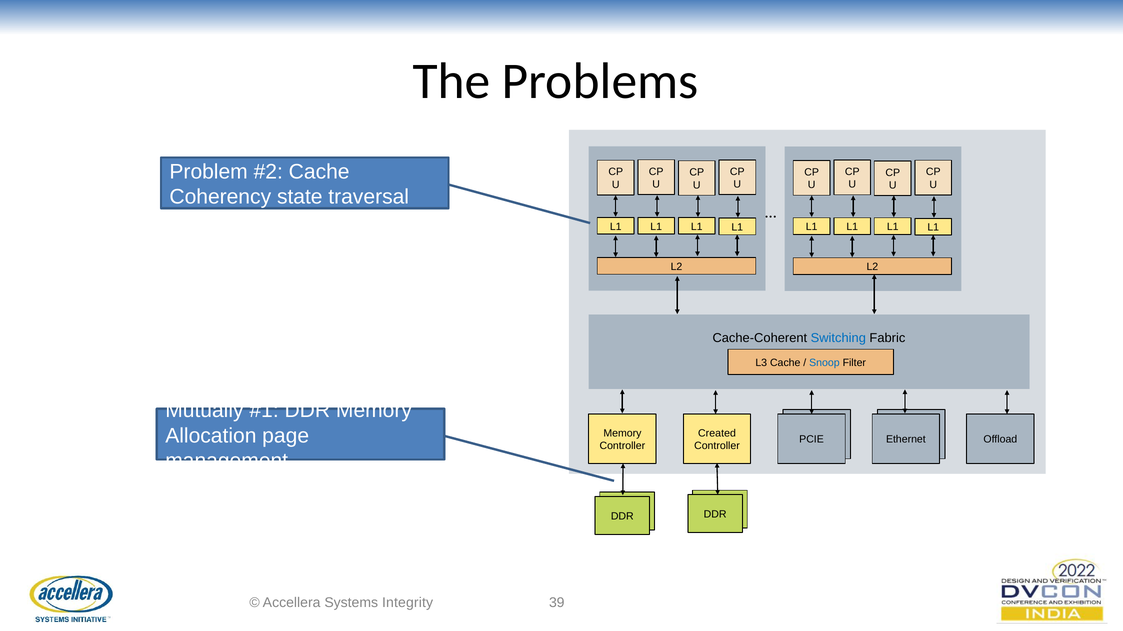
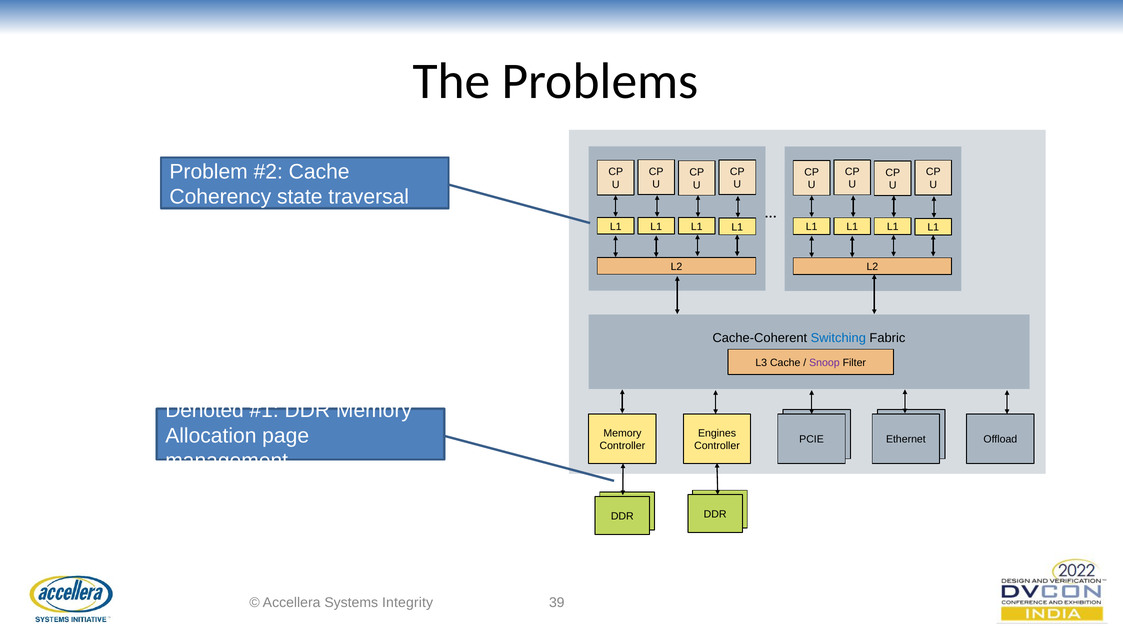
Snoop colour: blue -> purple (824, 363)
Mutually: Mutually -> Denoted (205, 411)
Created: Created -> Engines (717, 434)
